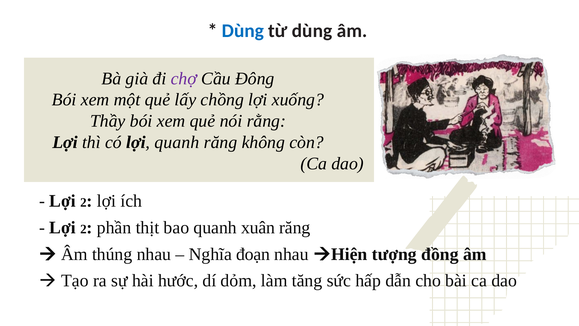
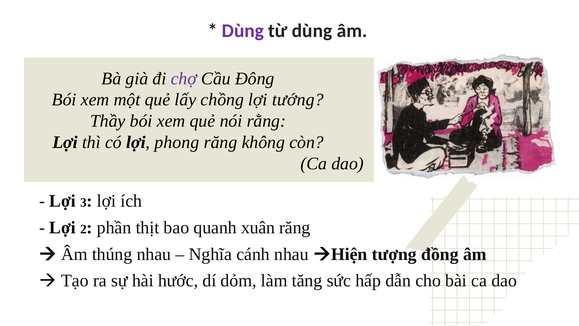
Dùng colour: blue -> purple (243, 31)
xuống: xuống -> tướng (298, 100)
lợi quanh: quanh -> phong (177, 142)
2: 2 -> 3 (83, 203)
đoạn: đoạn -> cánh (253, 254)
